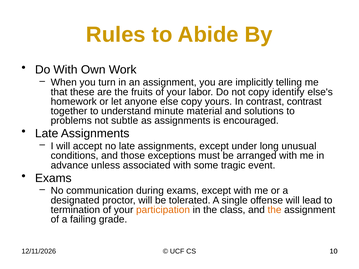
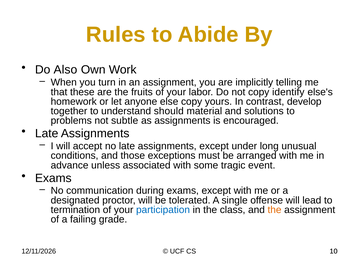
Do With: With -> Also (65, 70)
contrast contrast: contrast -> develop (304, 102)
minute: minute -> should (169, 111)
participation colour: orange -> blue (163, 210)
